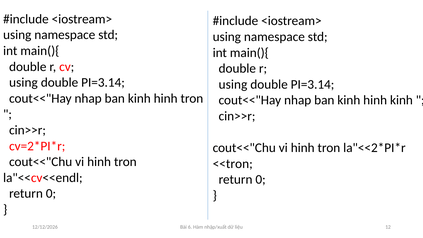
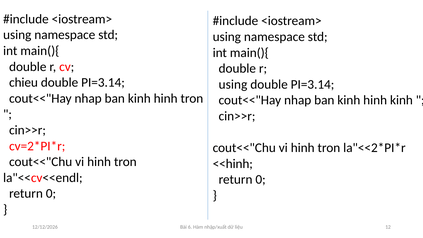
using: using -> chieu (24, 83)
<<tron: <<tron -> <<hinh (233, 164)
